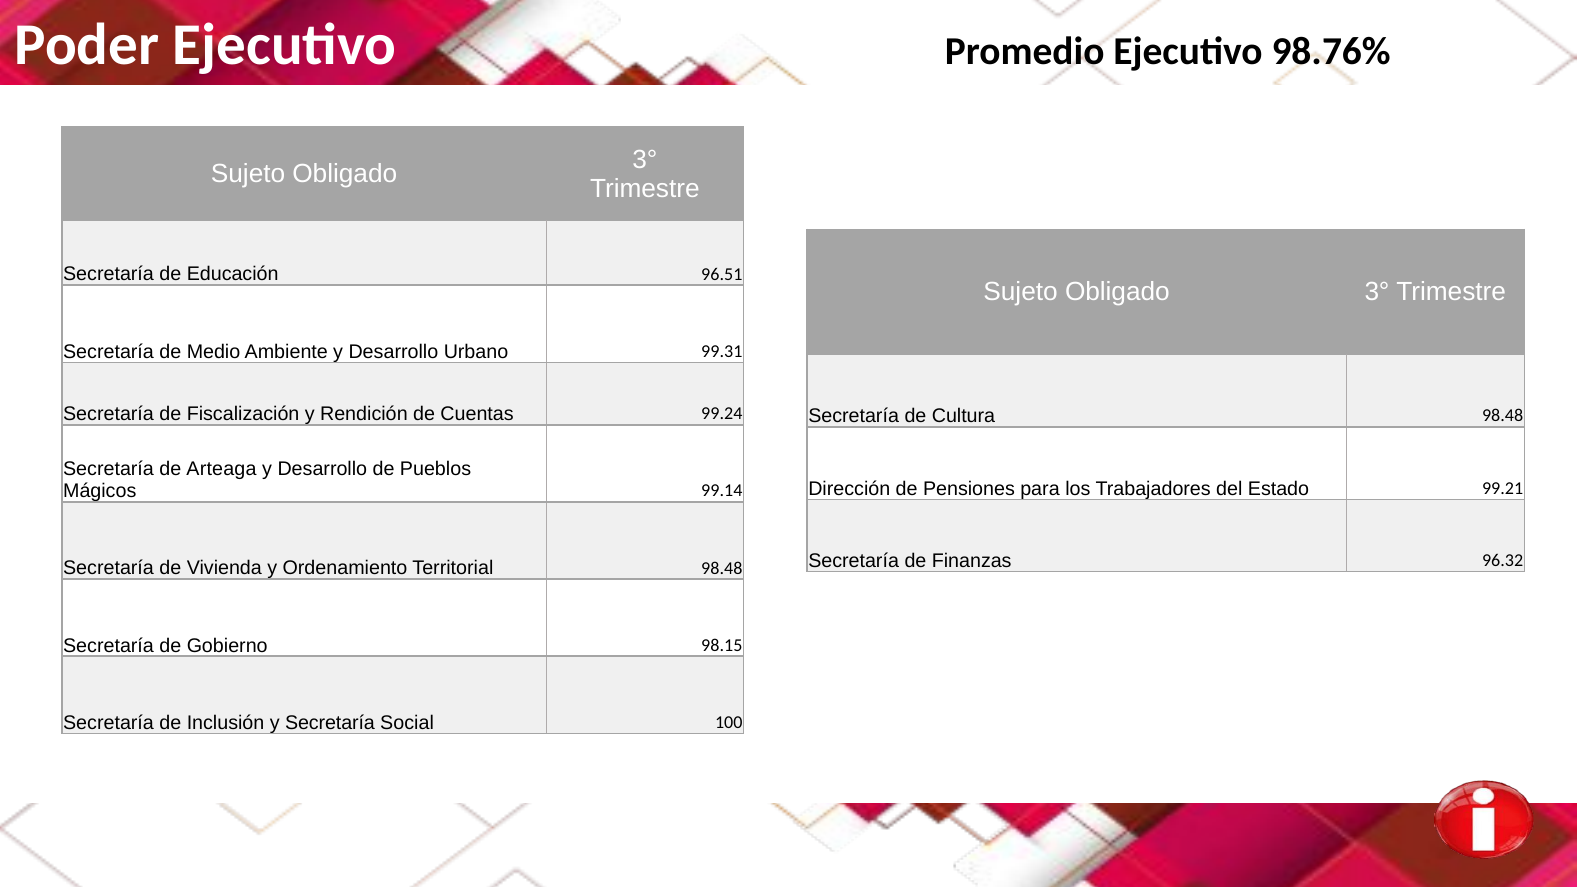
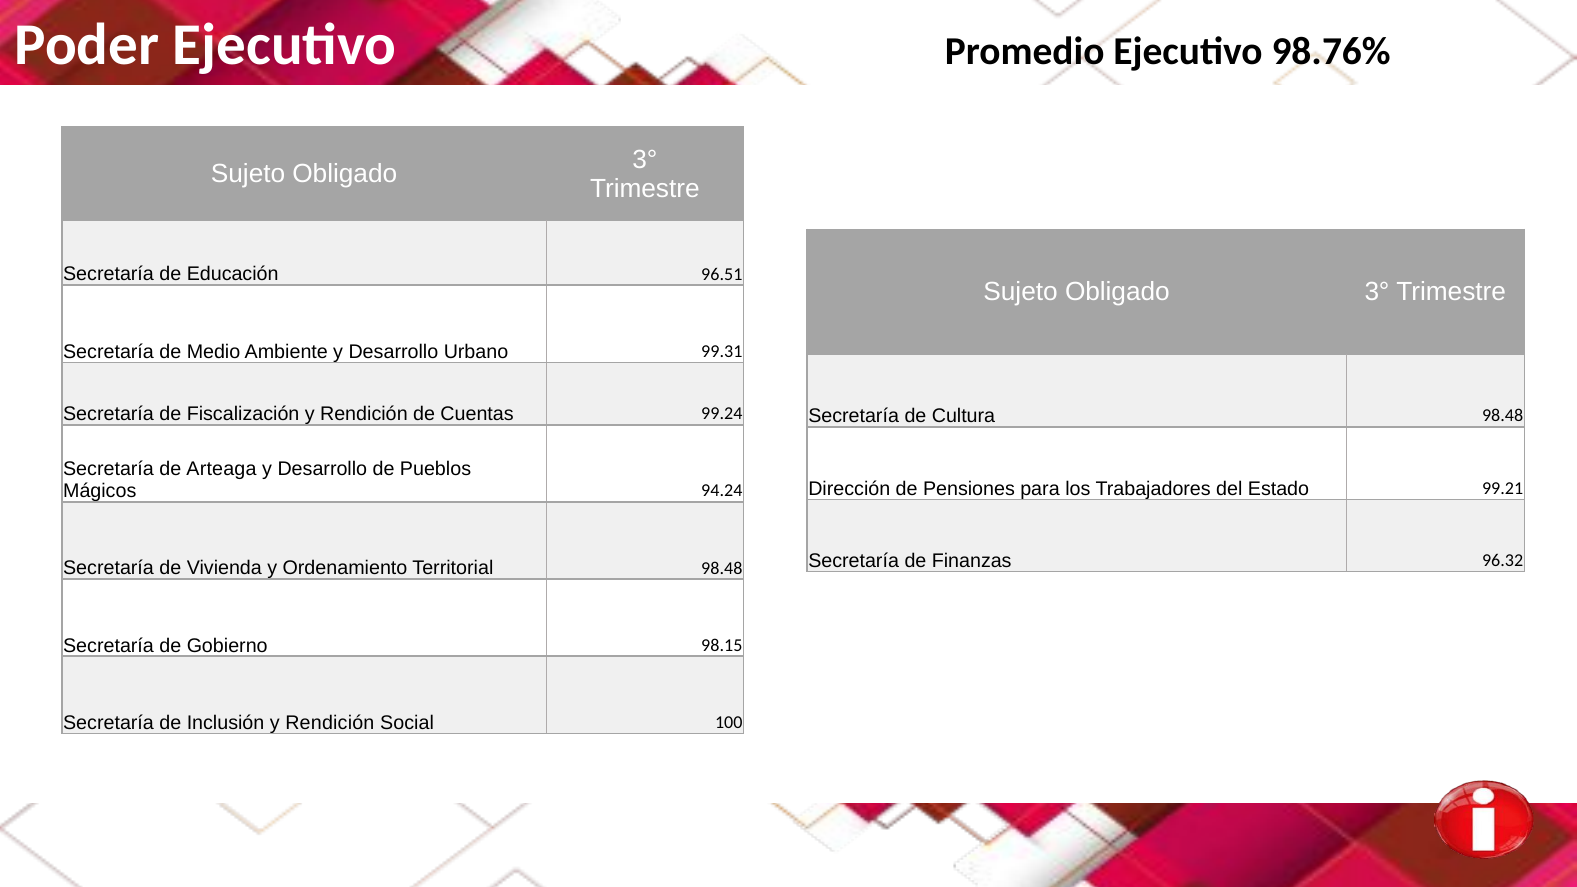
99.14: 99.14 -> 94.24 (722, 491)
Inclusión y Secretaría: Secretaría -> Rendición (330, 723)
